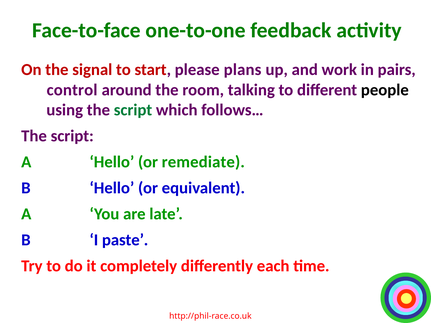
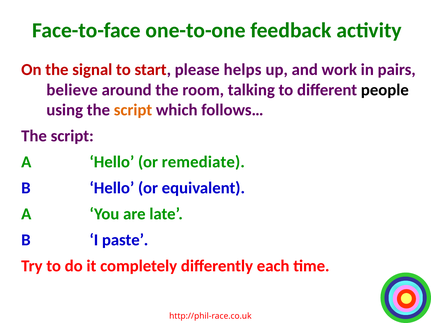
plans: plans -> helps (243, 70)
control: control -> believe (72, 90)
script colour: green -> orange (133, 110)
